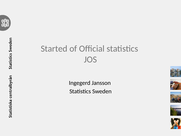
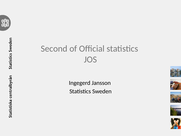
Started: Started -> Second (54, 49)
